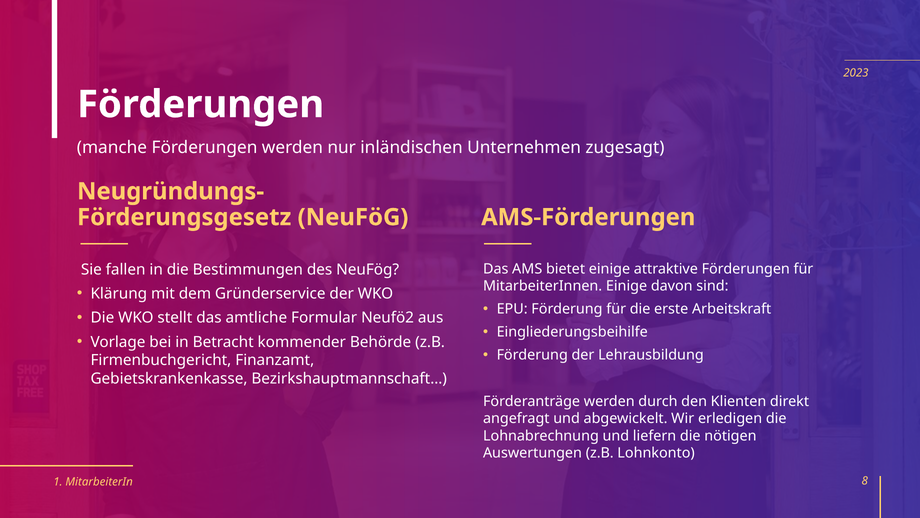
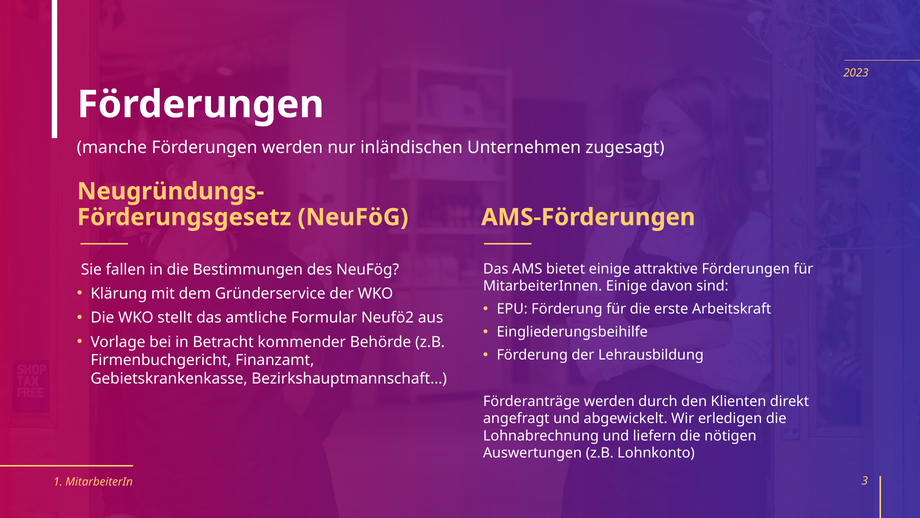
8: 8 -> 3 (865, 481)
